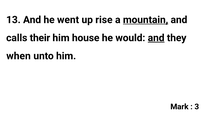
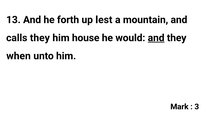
went: went -> forth (68, 20)
rise: rise -> lest (104, 20)
mountain underline: present -> none (146, 20)
calls their: their -> they (40, 38)
